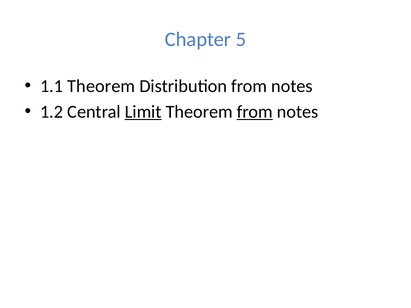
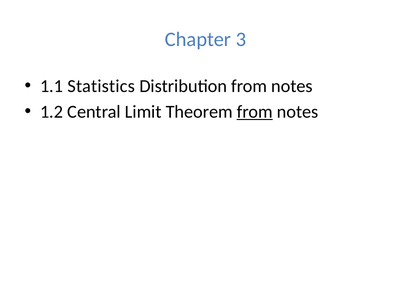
5: 5 -> 3 (241, 39)
1.1 Theorem: Theorem -> Statistics (101, 86)
Limit underline: present -> none (143, 112)
